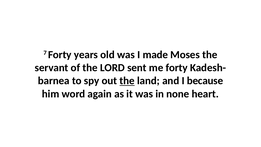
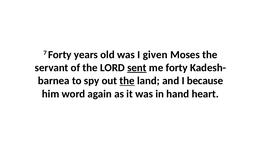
made: made -> given (155, 55)
sent underline: none -> present (137, 68)
none: none -> hand (178, 94)
